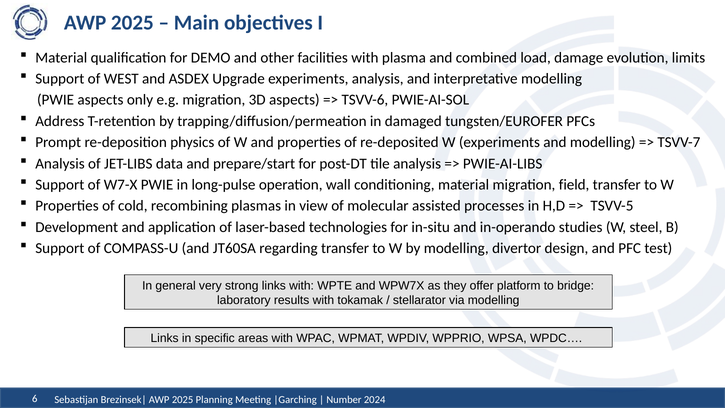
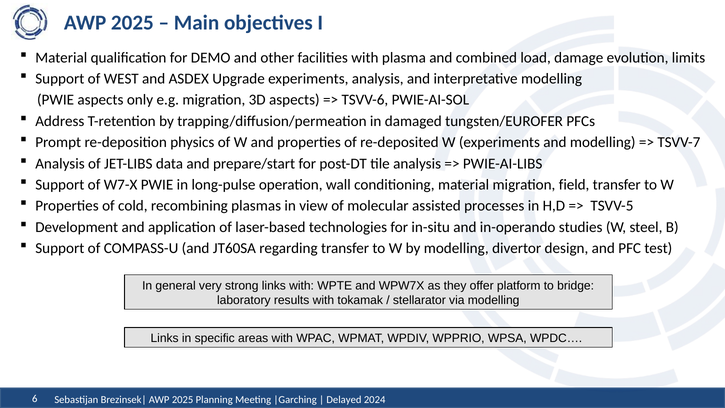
Number: Number -> Delayed (344, 400)
